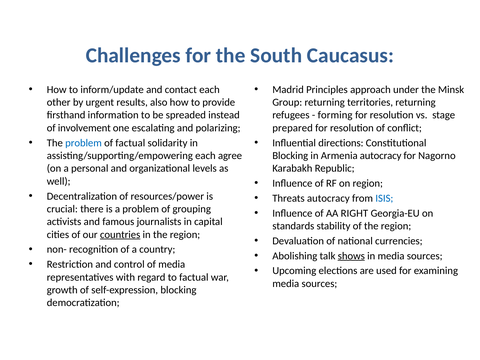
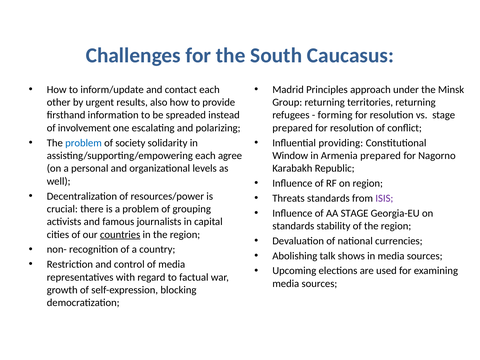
of factual: factual -> society (130, 143)
directions: directions -> providing (341, 143)
Blocking: Blocking -> Window (290, 156)
Armenia autocracy: autocracy -> prepared (381, 156)
Threats autocracy: autocracy -> standards (328, 198)
ISIS colour: blue -> purple (384, 198)
AA RIGHT: RIGHT -> STAGE (355, 213)
shows underline: present -> none (351, 256)
